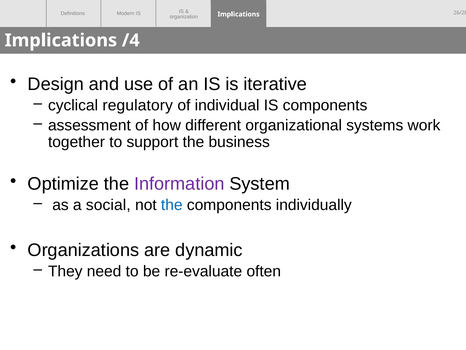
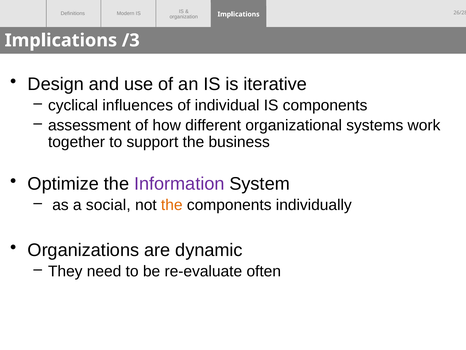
/4: /4 -> /3 (131, 40)
regulatory: regulatory -> influences (138, 105)
the colour: blue -> orange (172, 205)
